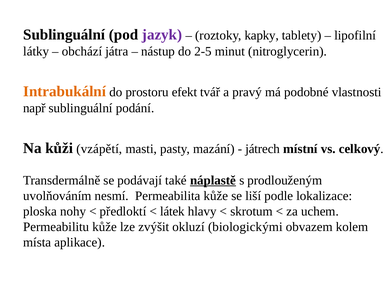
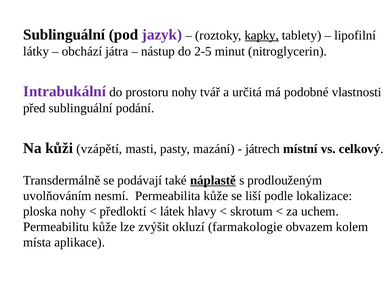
kapky underline: none -> present (262, 35)
Intrabukální colour: orange -> purple (65, 91)
prostoru efekt: efekt -> nohy (184, 92)
pravý: pravý -> určitá (247, 92)
např: např -> před (34, 108)
biologickými: biologickými -> farmakologie (245, 227)
